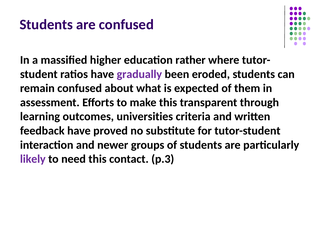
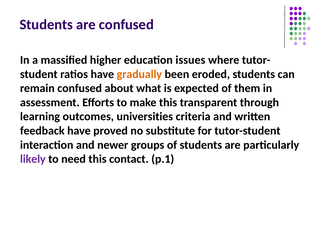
rather: rather -> issues (190, 60)
gradually colour: purple -> orange (139, 74)
p.3: p.3 -> p.1 (163, 159)
